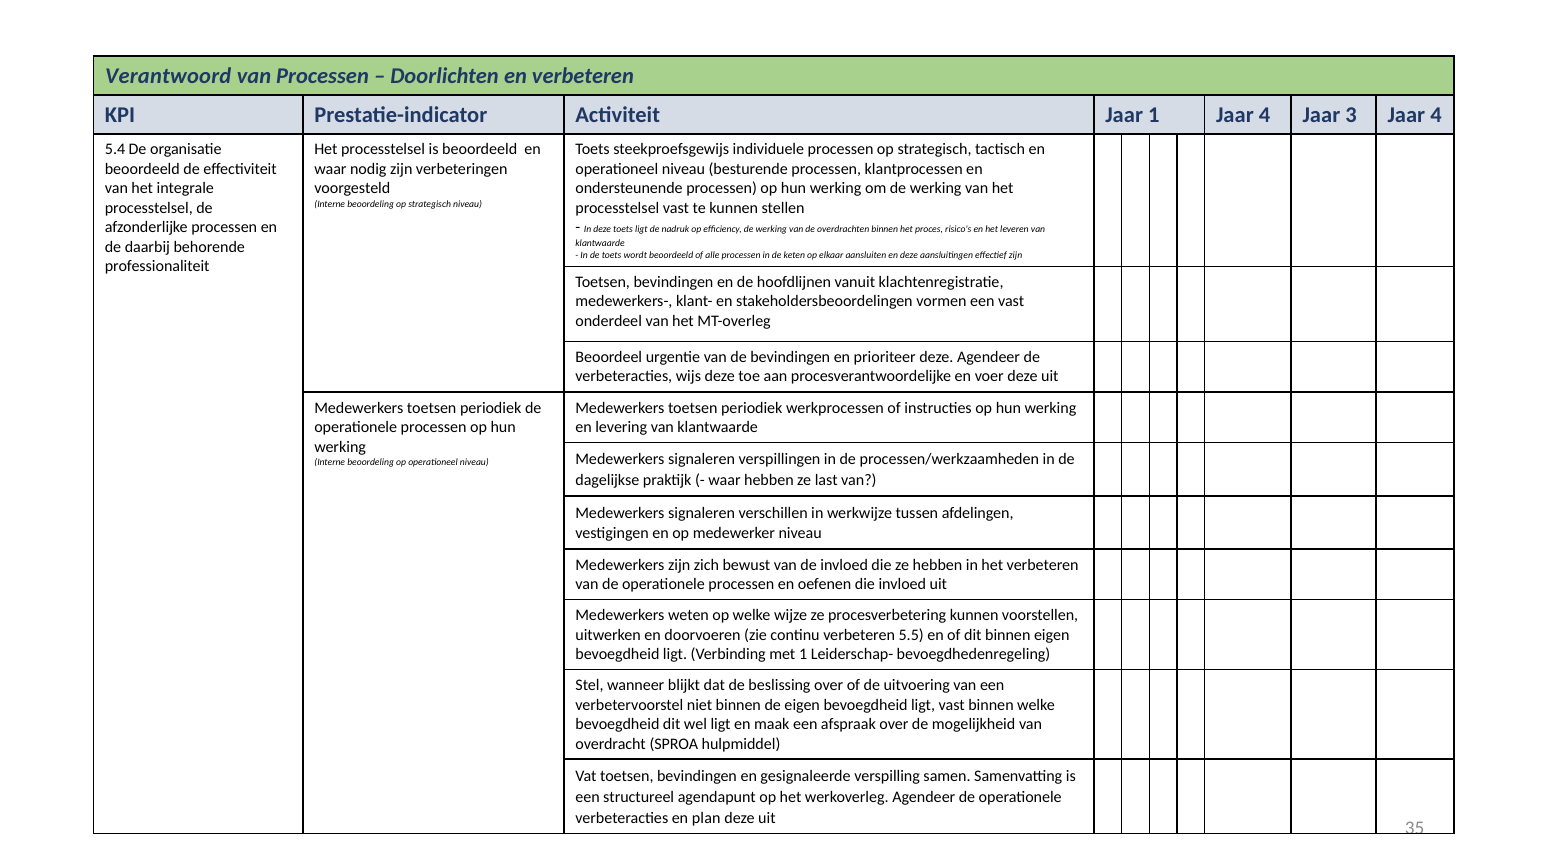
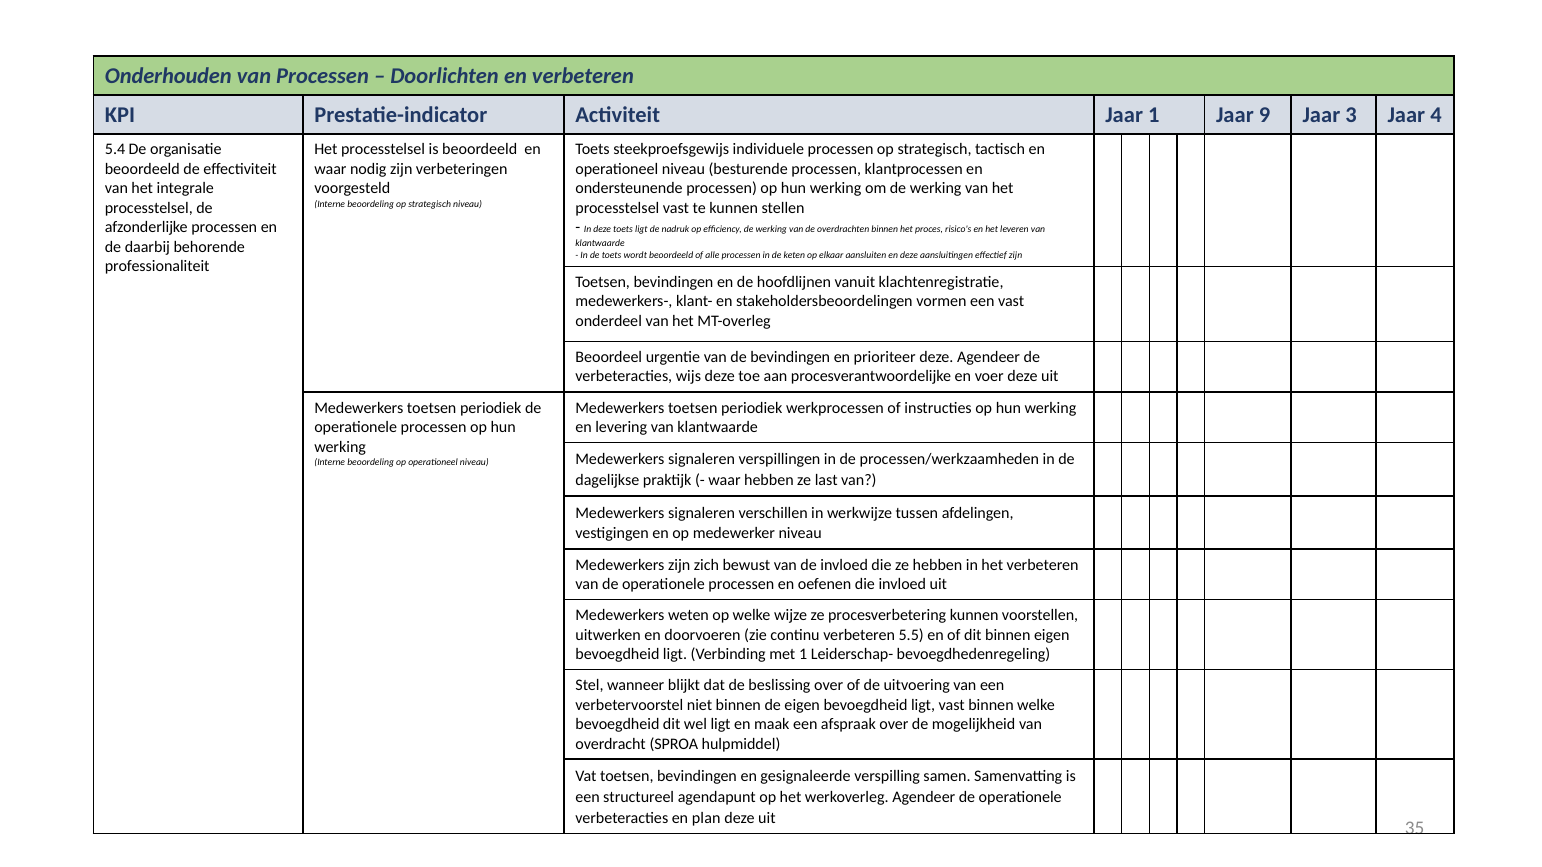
Verantwoord: Verantwoord -> Onderhouden (168, 76)
1 Jaar 4: 4 -> 9 (1265, 115)
